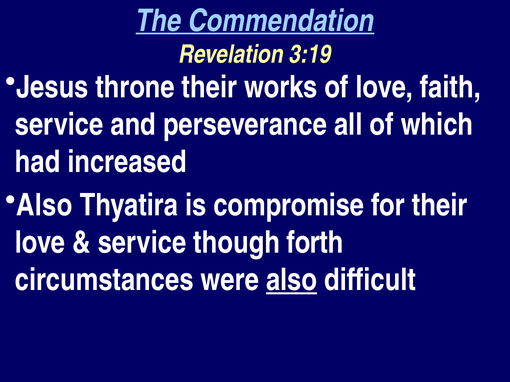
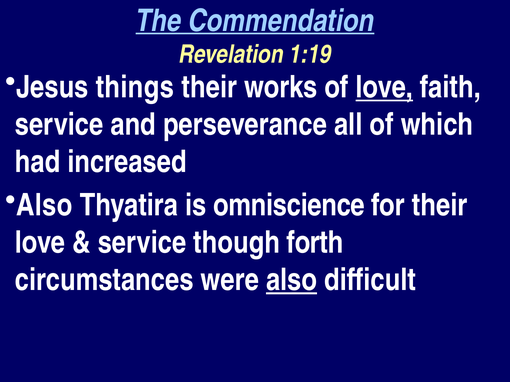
3:19: 3:19 -> 1:19 (310, 54)
throne: throne -> things (135, 87)
love underline: none -> present (384, 87)
compromise: compromise -> omniscience (289, 206)
